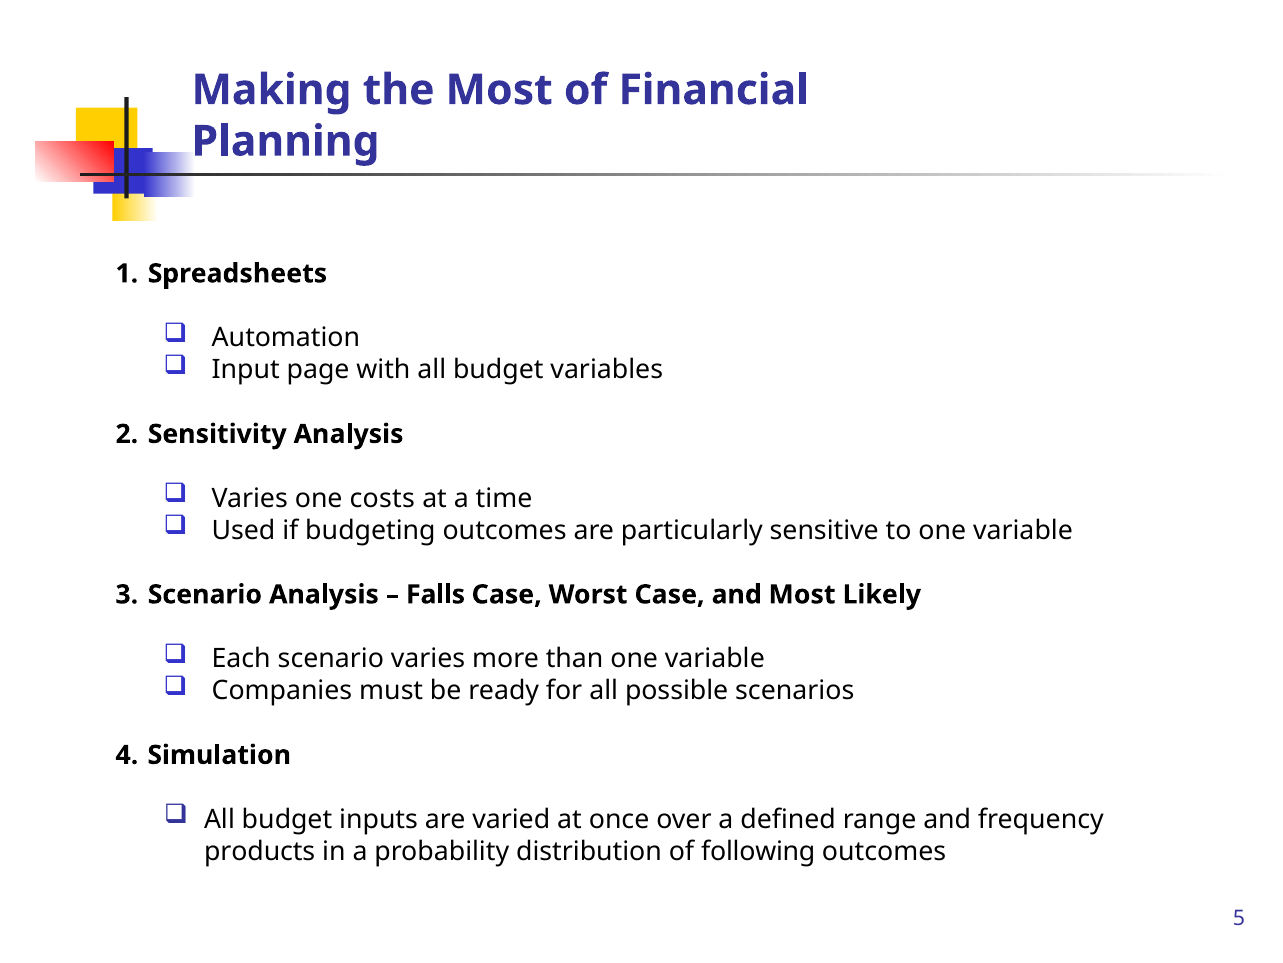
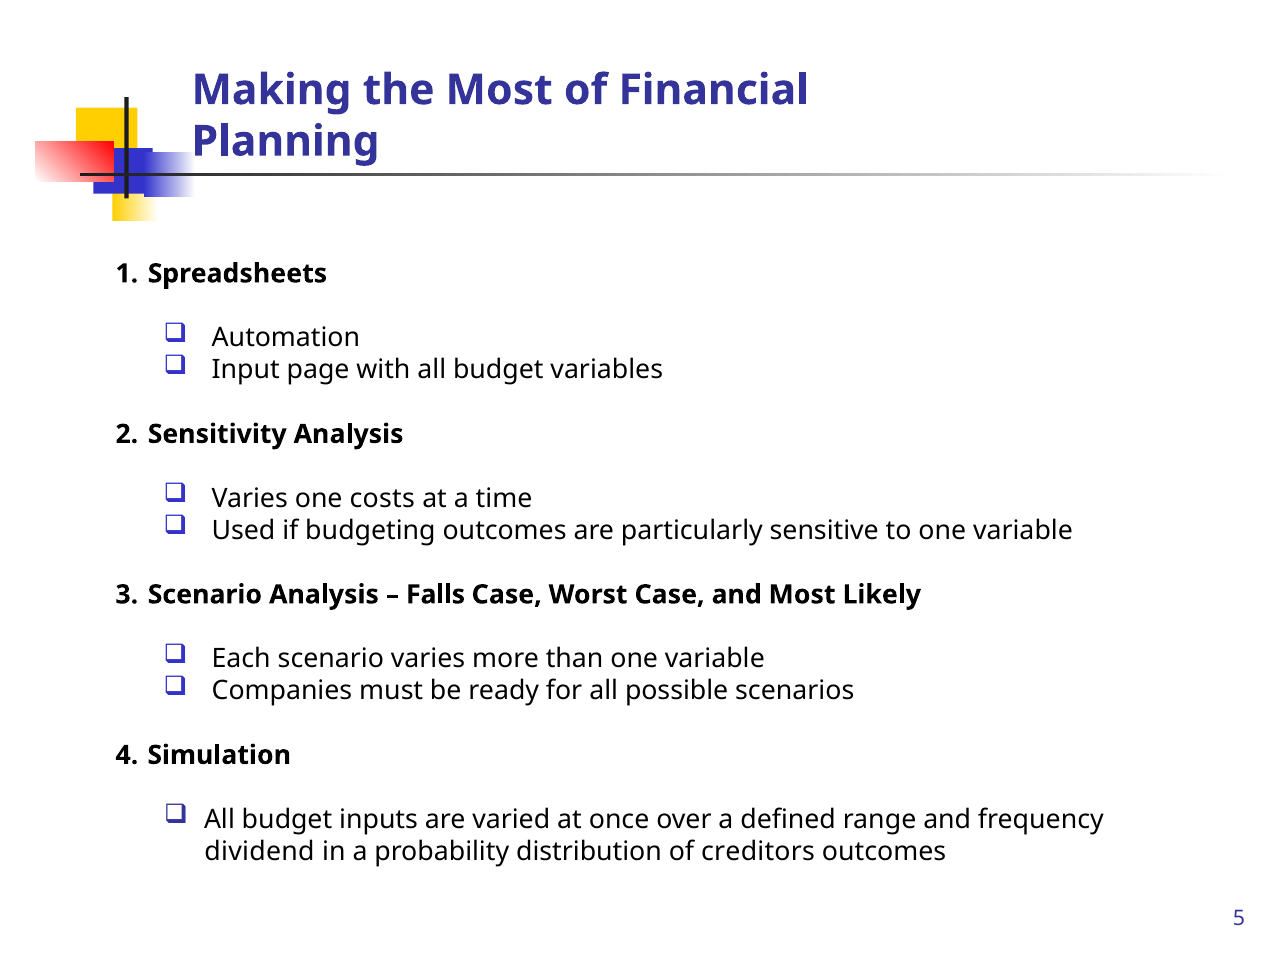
products: products -> dividend (260, 851)
following: following -> creditors (758, 851)
